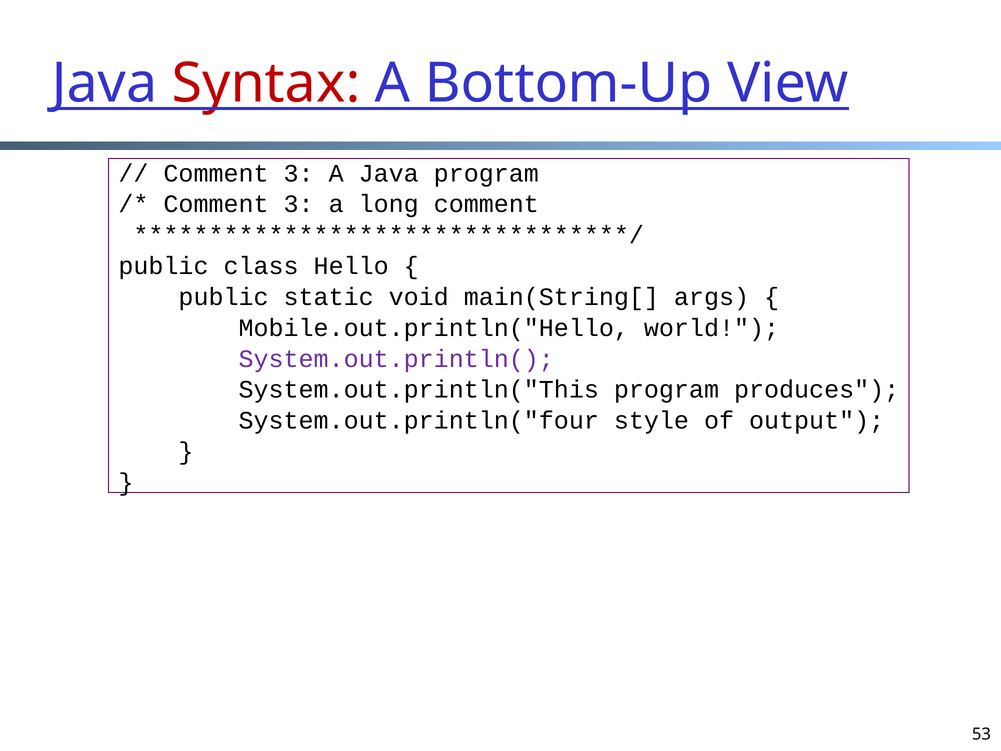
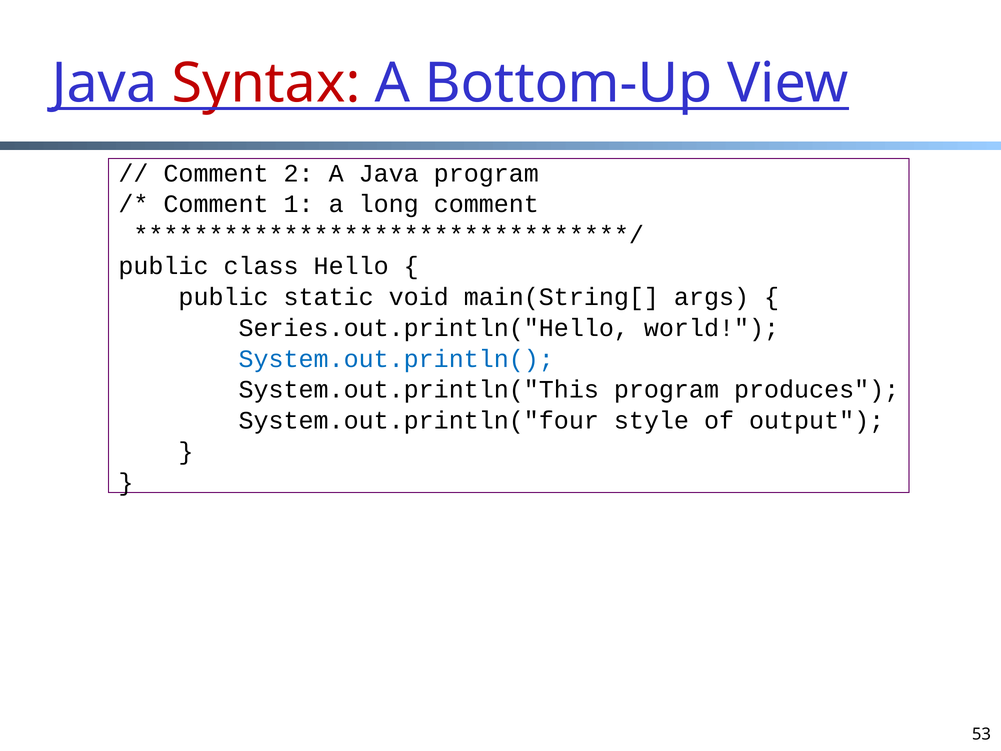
3: 3 -> 2 (299, 173)
3: 3 -> 1 (299, 204)
Mobile.out.println("Hello: Mobile.out.println("Hello -> Series.out.println("Hello (434, 328)
System.out.println( colour: purple -> blue (396, 359)
